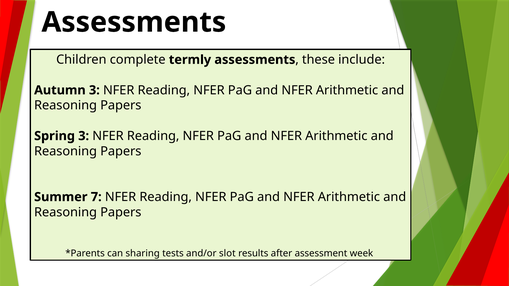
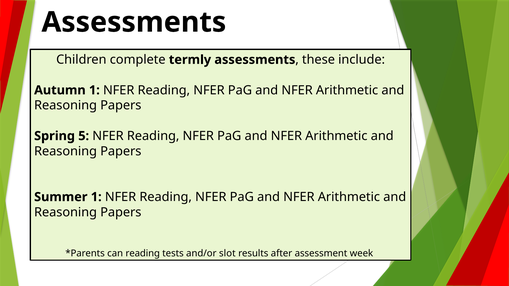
Autumn 3: 3 -> 1 (94, 90)
Spring 3: 3 -> 5 (84, 136)
Summer 7: 7 -> 1 (96, 197)
can sharing: sharing -> reading (143, 254)
